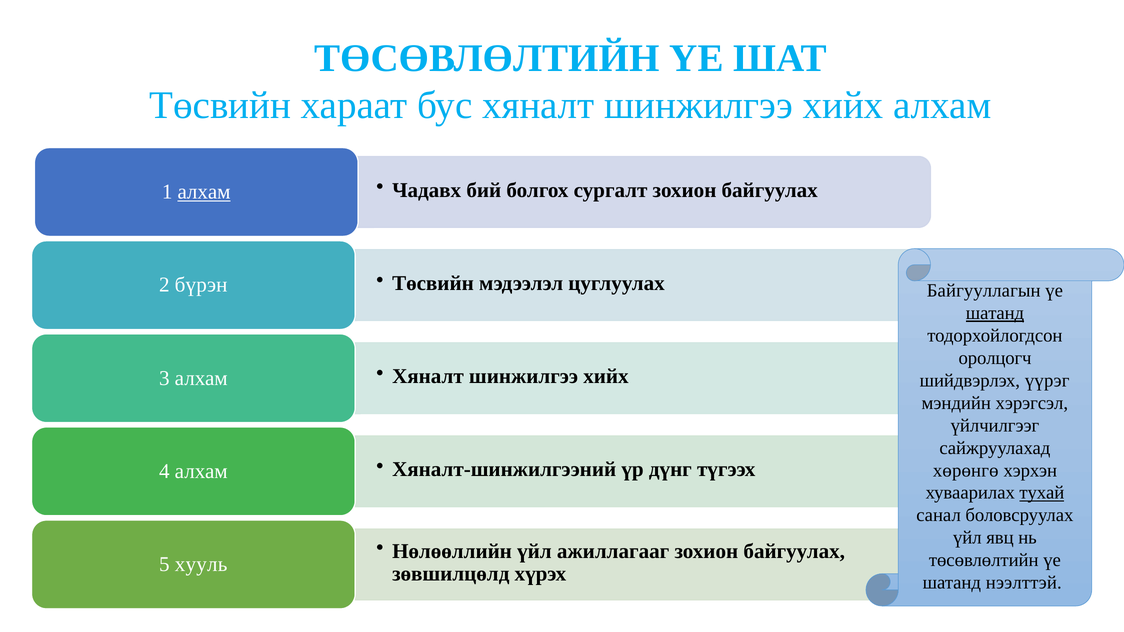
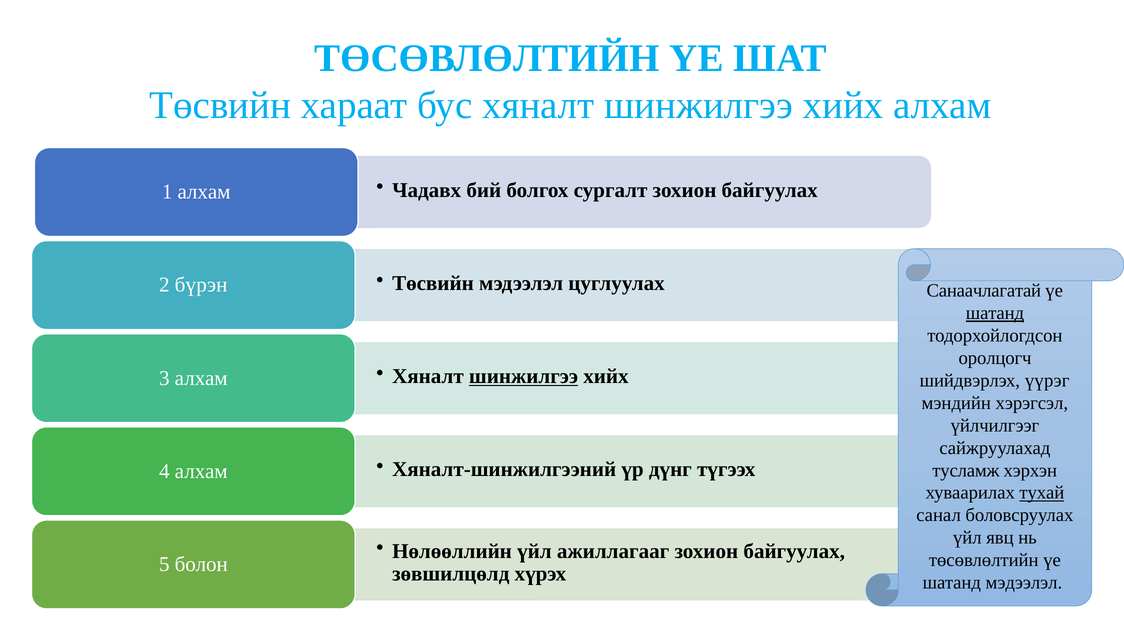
алхам underline: present -> none (204, 192)
Байгууллагын: Байгууллагын -> Санаачлагатай (984, 291)
шинжилгээ underline: none -> present (524, 376)
хөрөнгө: хөрөнгө -> тусламж (966, 471)
хууль: хууль -> болон (201, 565)
шатанд нээлттэй: нээлттэй -> мэдээлэл (1024, 583)
